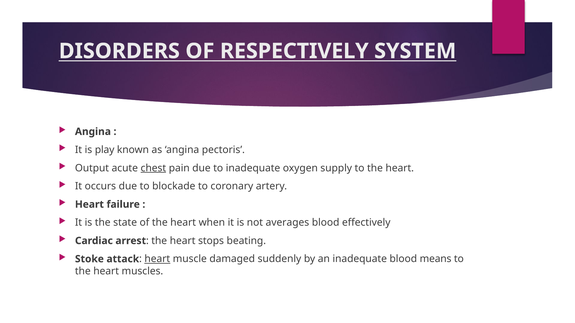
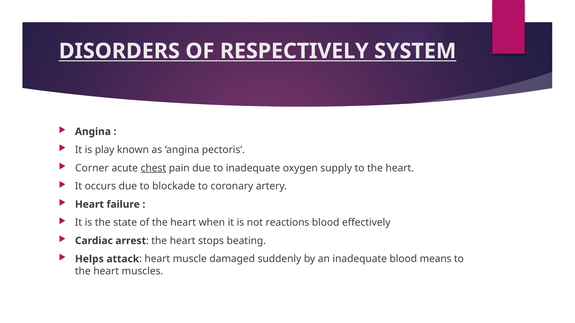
Output: Output -> Corner (92, 168)
averages: averages -> reactions (287, 223)
Stoke: Stoke -> Helps (89, 259)
heart underline: present -> none (157, 259)
